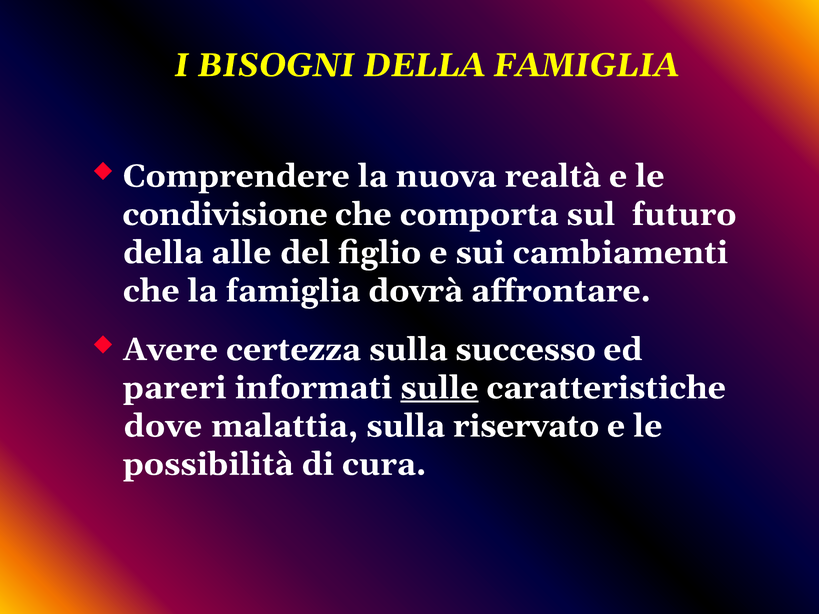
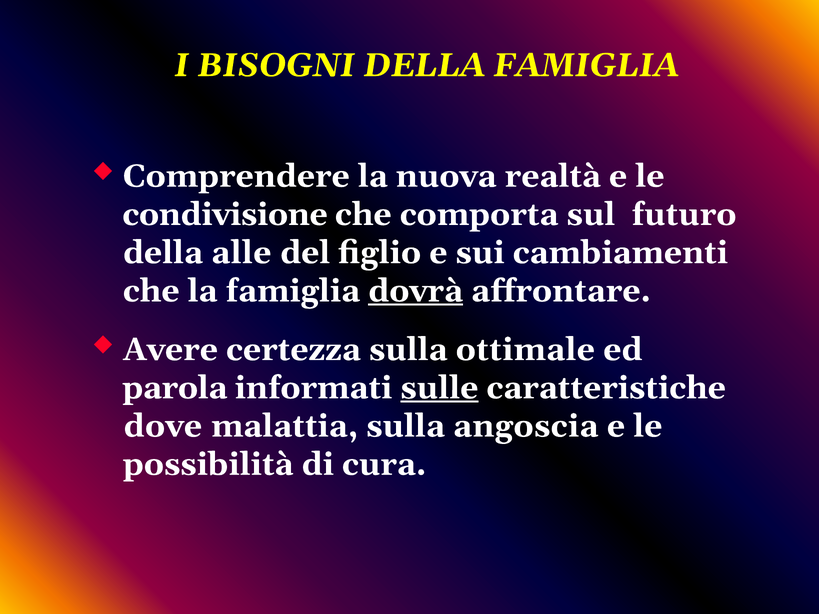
dovrà underline: none -> present (416, 291)
successo: successo -> ottimale (525, 350)
pareri: pareri -> parola (175, 388)
riservato: riservato -> angoscia (526, 426)
